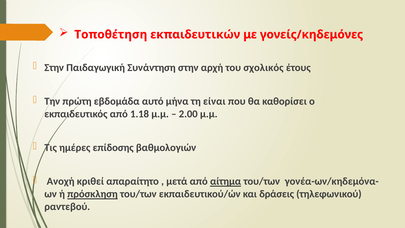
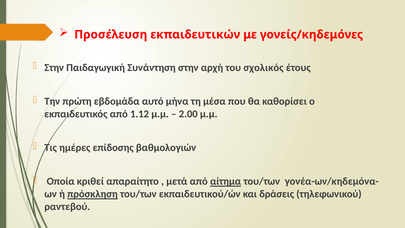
Τοποθέτηση: Τοποθέτηση -> Προσέλευση (111, 34)
είναι: είναι -> μέσα (214, 101)
1.18: 1.18 -> 1.12 (140, 114)
Ανοχή: Ανοχή -> Οποία (61, 181)
